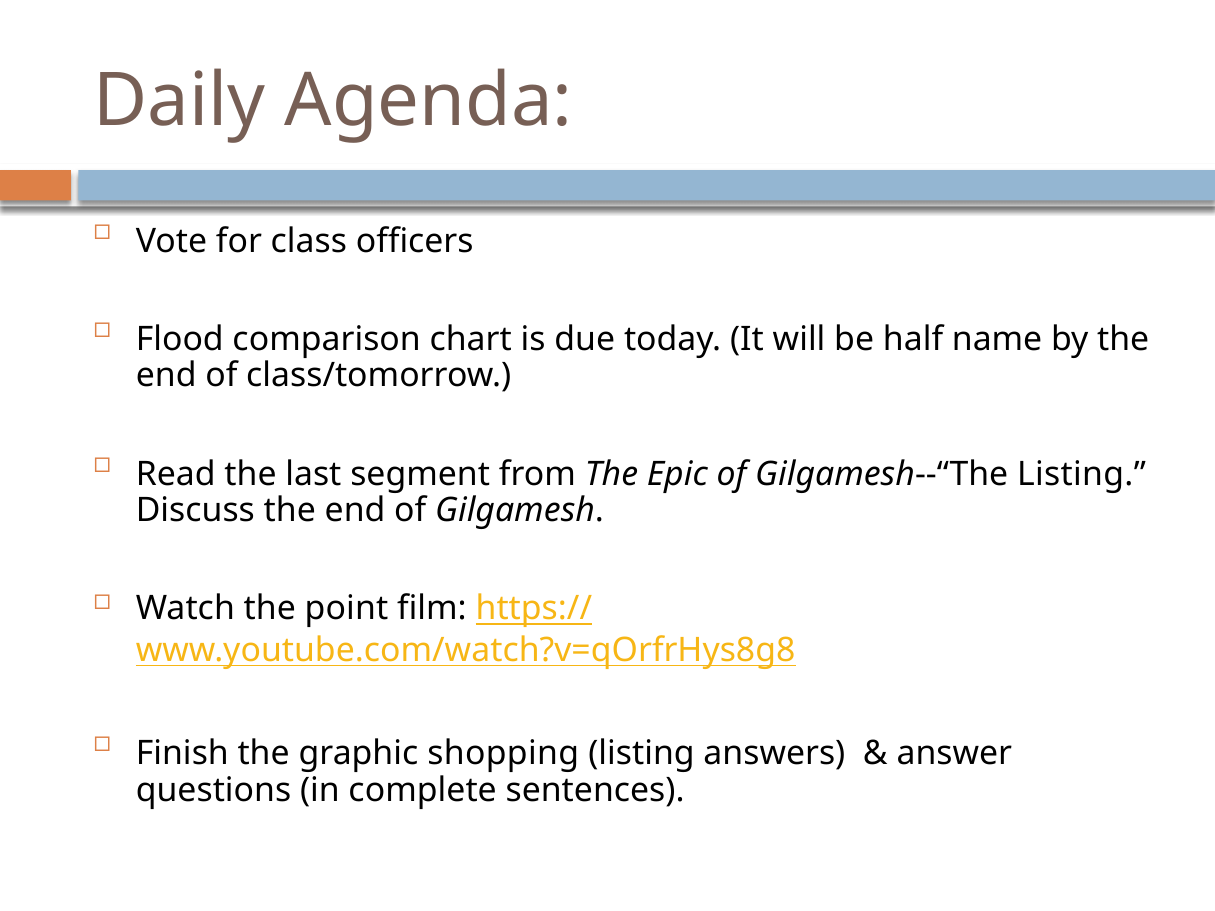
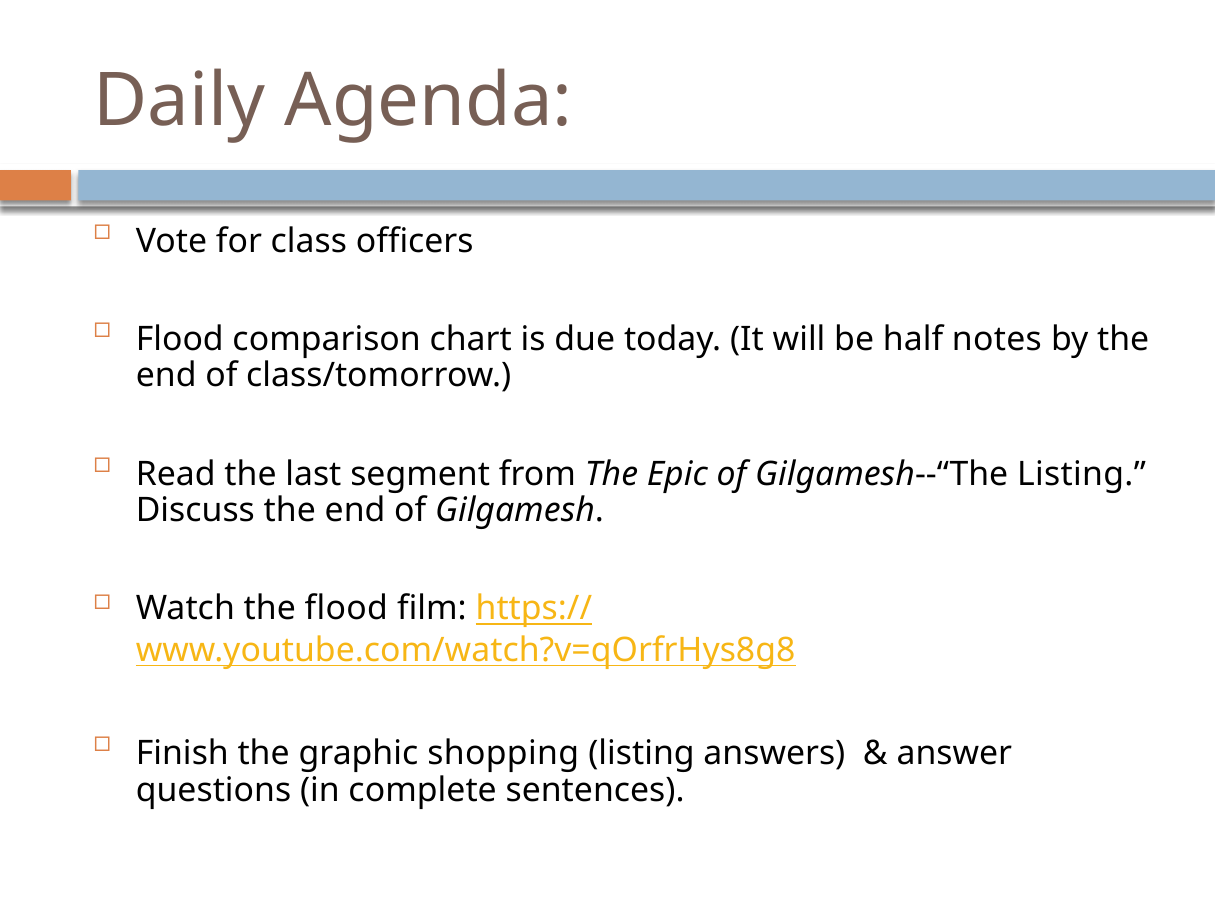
name: name -> notes (997, 339)
the point: point -> flood (346, 609)
